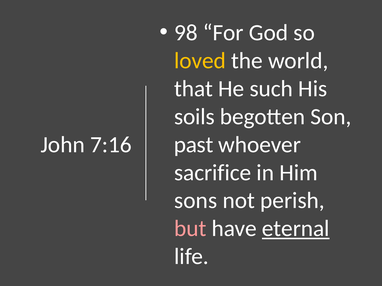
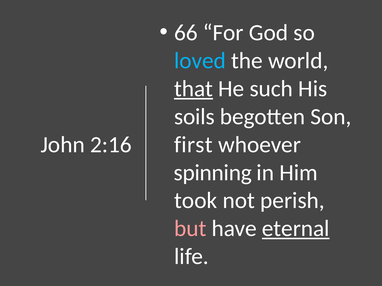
98: 98 -> 66 (186, 33)
loved colour: yellow -> light blue (200, 61)
that underline: none -> present (194, 89)
7:16: 7:16 -> 2:16 (111, 145)
past: past -> first (193, 145)
sacrifice: sacrifice -> spinning (213, 173)
sons: sons -> took (196, 201)
